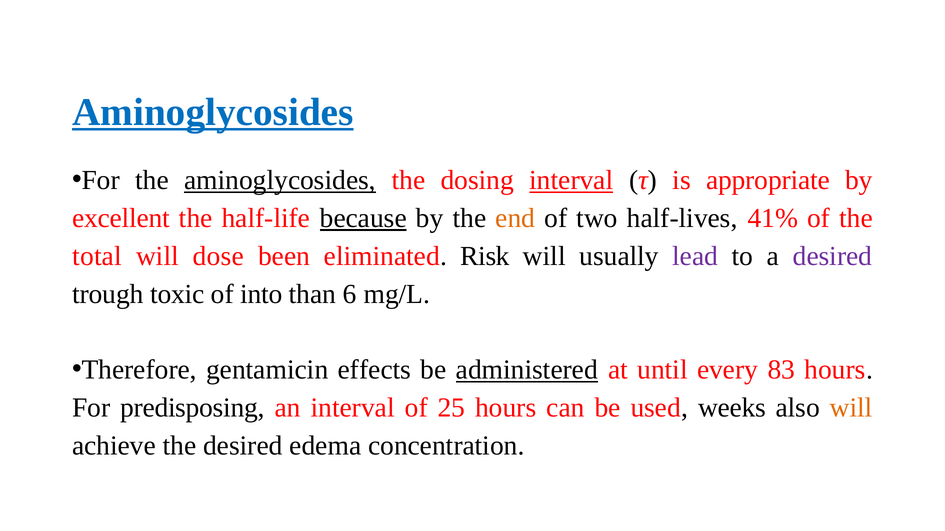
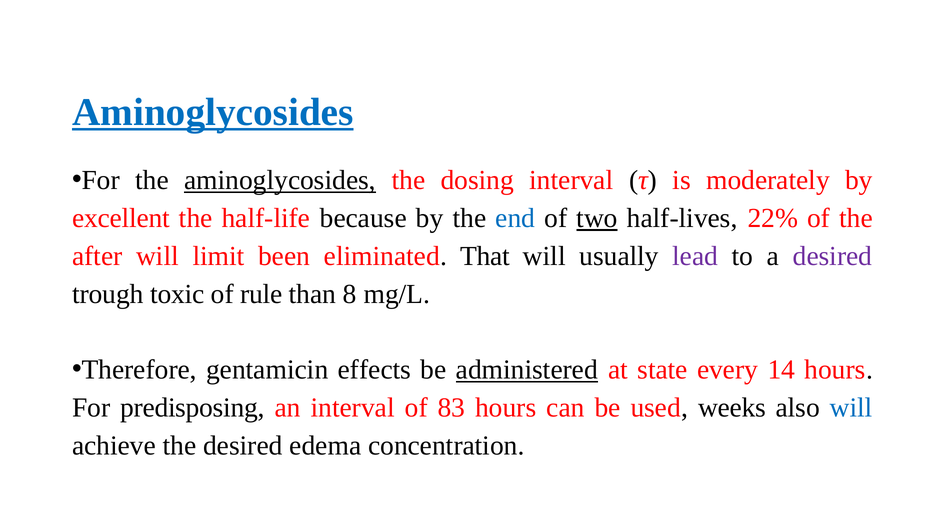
interval underline: present -> none (571, 180)
appropriate: appropriate -> moderately (768, 180)
because underline: present -> none (363, 218)
end colour: orange -> blue (515, 218)
two underline: none -> present (597, 218)
41%: 41% -> 22% (773, 218)
total: total -> after (97, 256)
dose: dose -> limit (219, 256)
Risk: Risk -> That (485, 256)
into: into -> rule (261, 294)
6: 6 -> 8 (350, 294)
until: until -> state (662, 370)
83: 83 -> 14 (781, 370)
25: 25 -> 83 (451, 408)
will colour: orange -> blue (851, 408)
